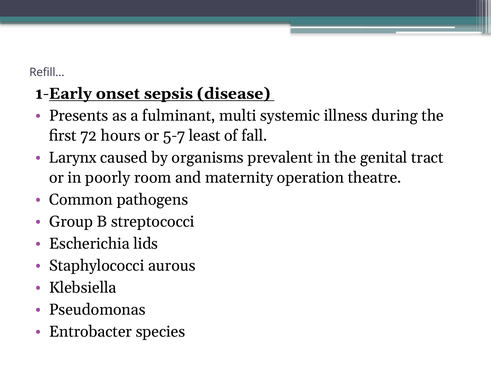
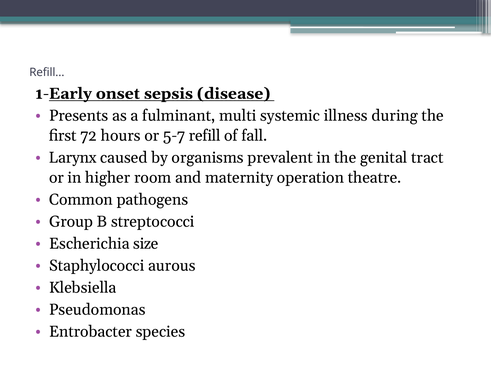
least: least -> refill (205, 136)
poorly: poorly -> higher (108, 178)
lids: lids -> size (146, 244)
